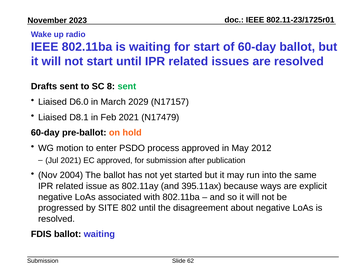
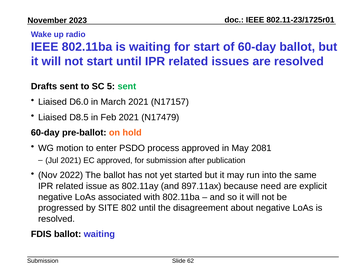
8: 8 -> 5 (111, 87)
March 2029: 2029 -> 2021 (138, 102)
D8.1: D8.1 -> D8.5 (79, 117)
2012: 2012 -> 2081 (261, 148)
2004: 2004 -> 2022 (71, 175)
395.11ax: 395.11ax -> 897.11ax (201, 186)
ways: ways -> need (271, 186)
